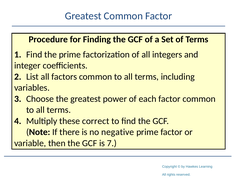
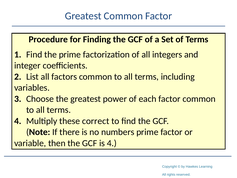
negative: negative -> numbers (118, 132)
is 7: 7 -> 4 (112, 143)
